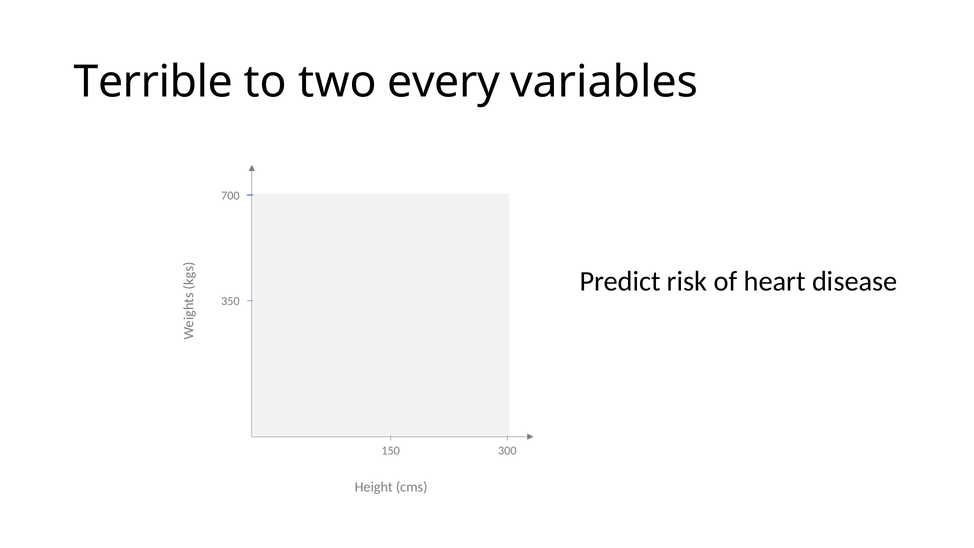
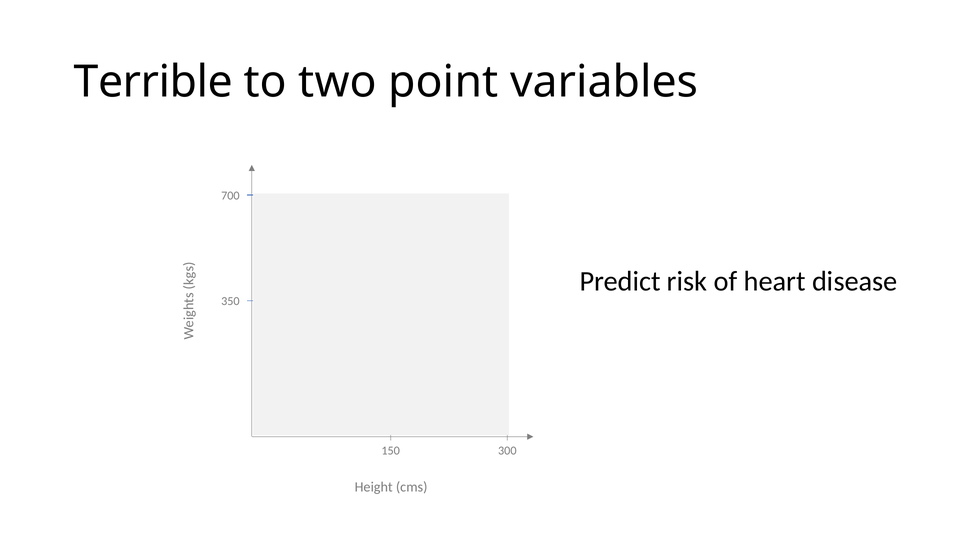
every: every -> point (443, 82)
